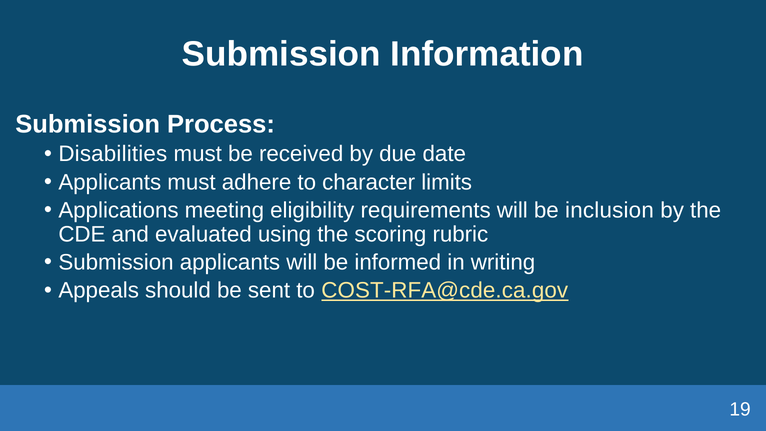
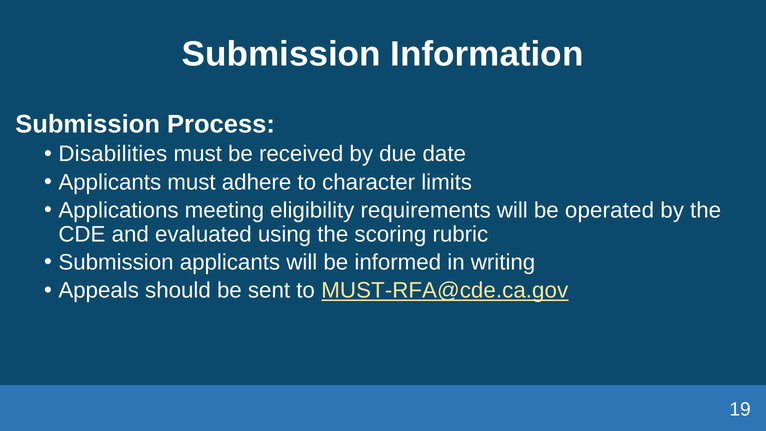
inclusion: inclusion -> operated (610, 210)
COST-RFA@cde.ca.gov: COST-RFA@cde.ca.gov -> MUST-RFA@cde.ca.gov (445, 290)
